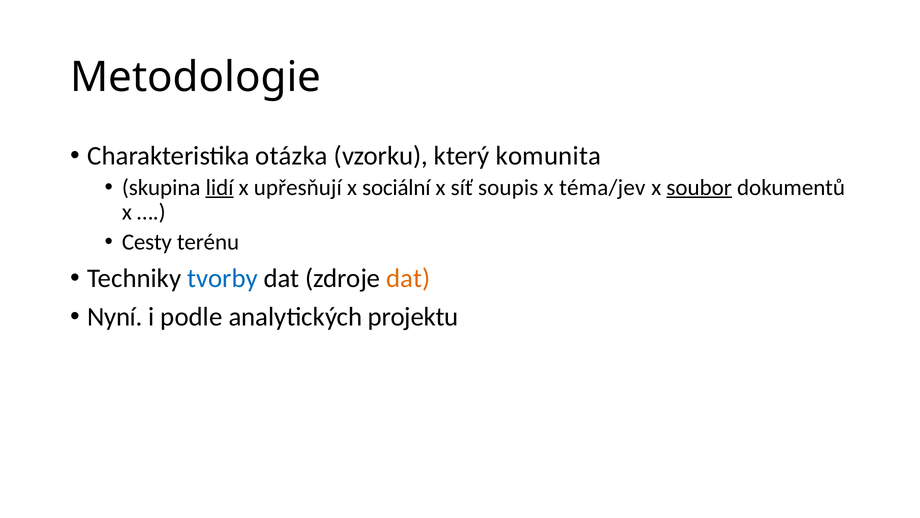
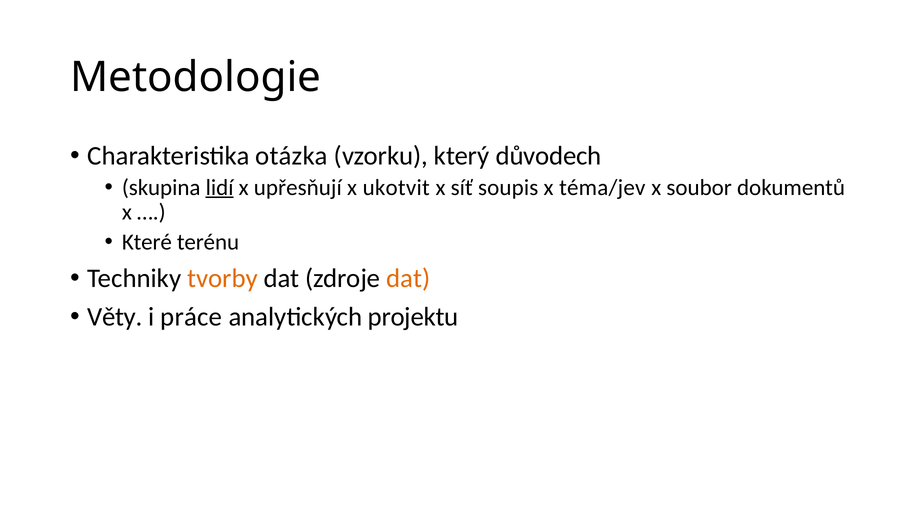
komunita: komunita -> důvodech (549, 156)
sociální: sociální -> ukotvit (396, 187)
soubor underline: present -> none (699, 187)
Cesty: Cesty -> Které (147, 242)
tvorby colour: blue -> orange (222, 278)
Nyní: Nyní -> Věty (115, 317)
podle: podle -> práce (191, 317)
